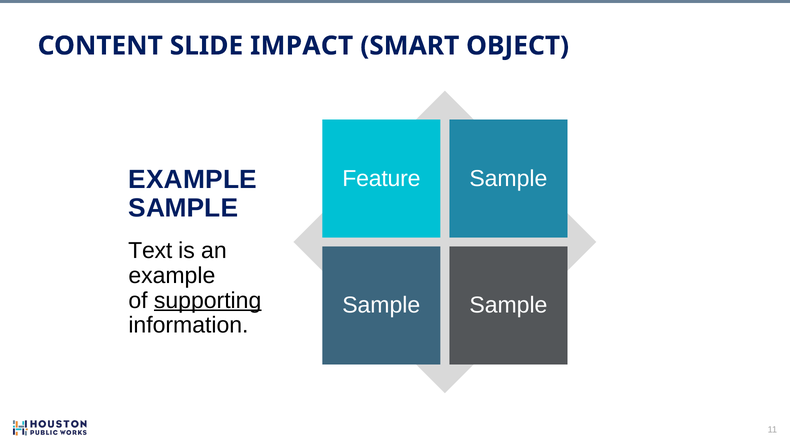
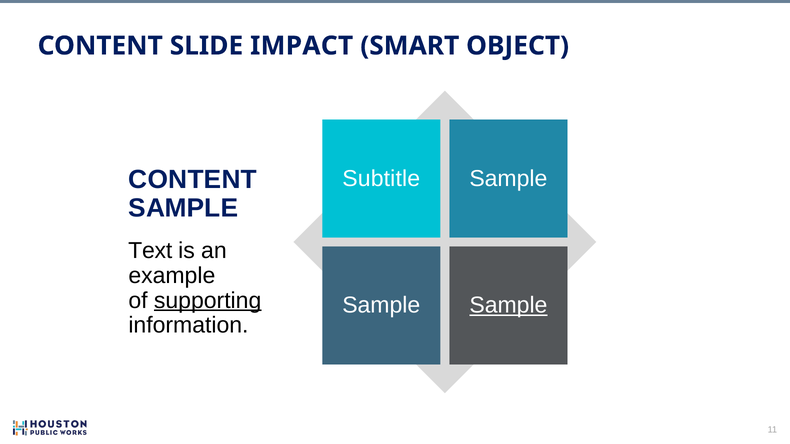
EXAMPLE: EXAMPLE -> CONTENT (193, 180)
Feature: Feature -> Subtitle (381, 179)
Sample underline: none -> present (508, 306)
